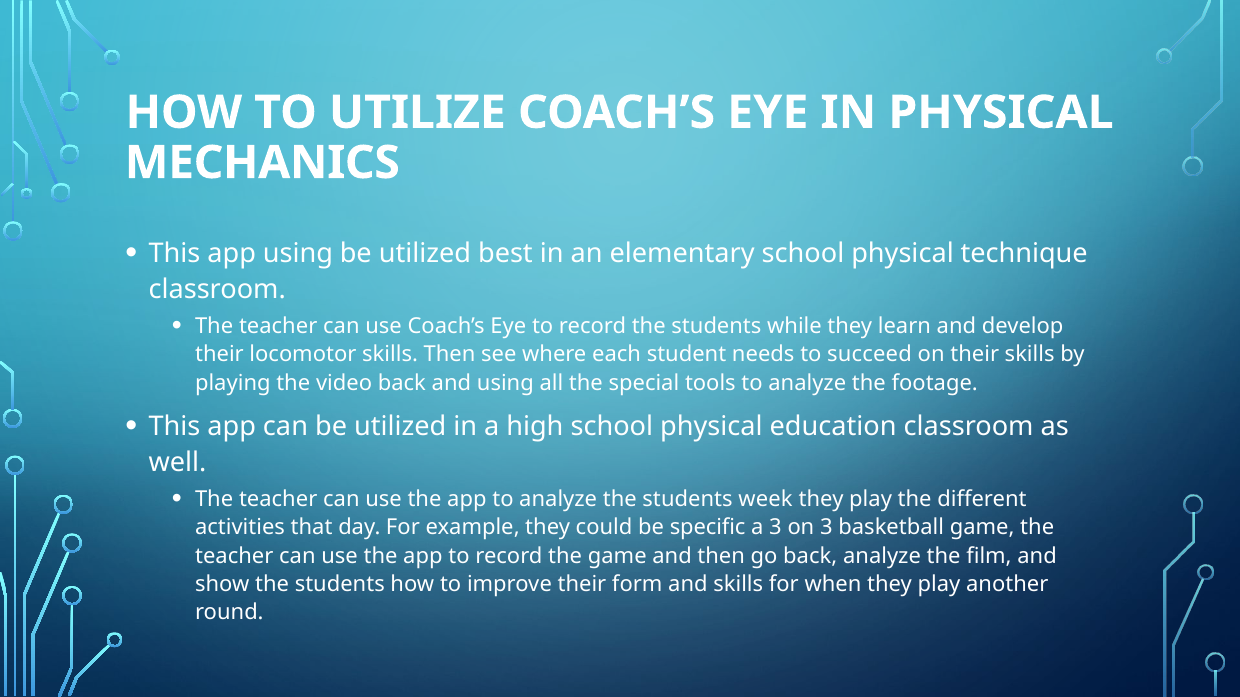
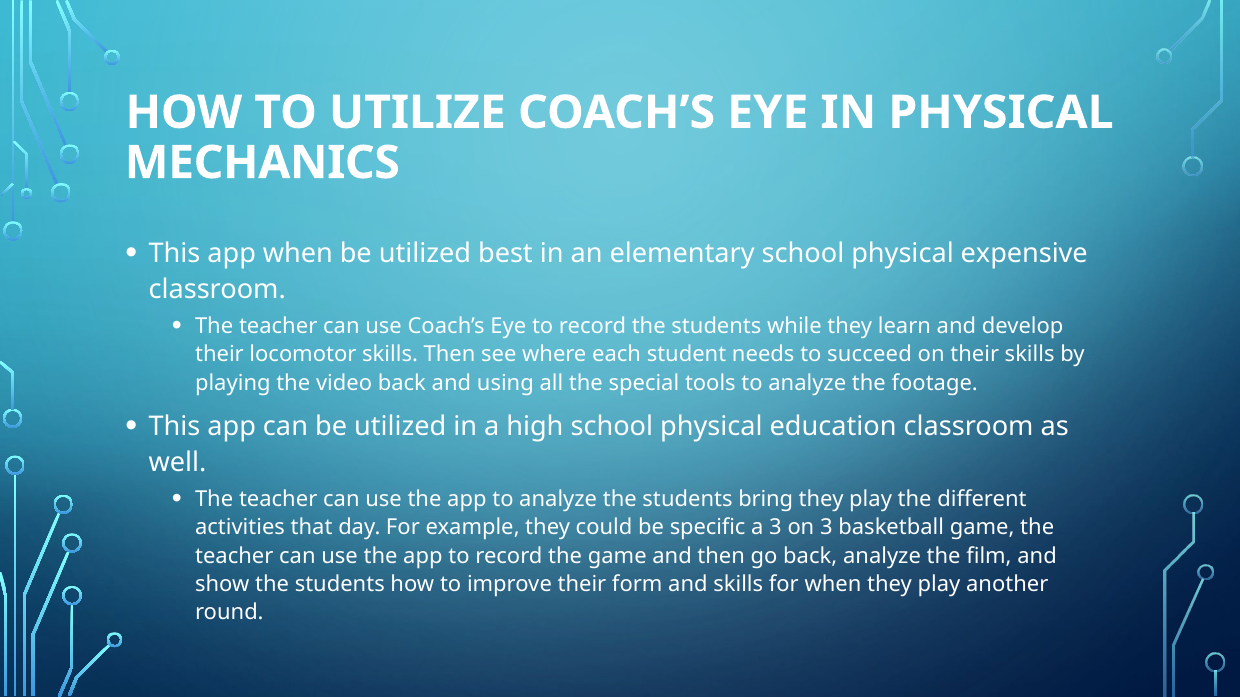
app using: using -> when (298, 254)
technique: technique -> expensive (1024, 254)
week: week -> bring (766, 499)
